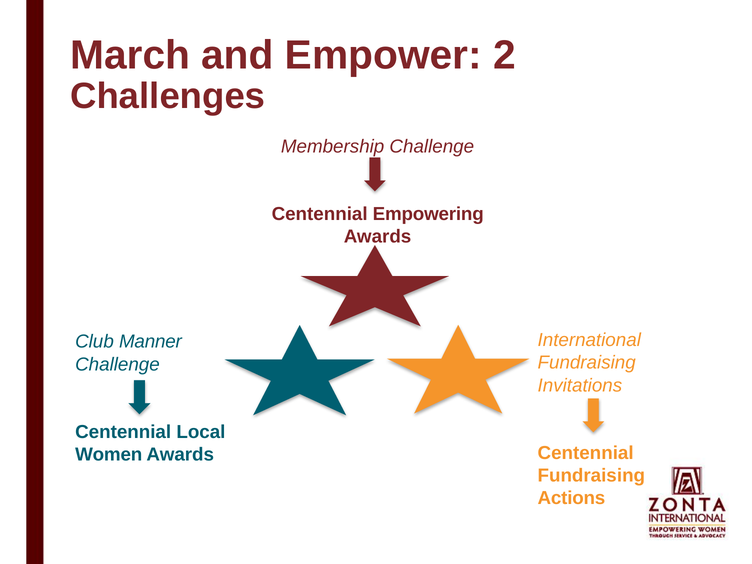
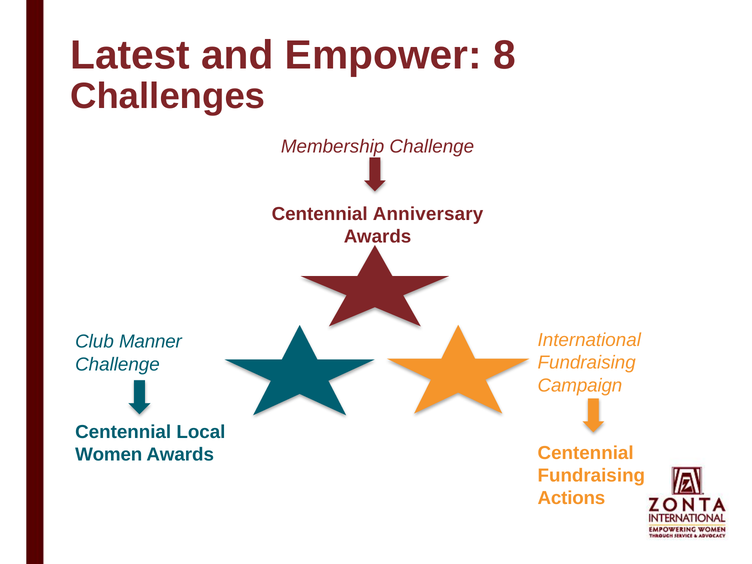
March: March -> Latest (130, 55)
2: 2 -> 8 (504, 55)
Empowering: Empowering -> Anniversary (428, 214)
Invitations: Invitations -> Campaign (580, 385)
